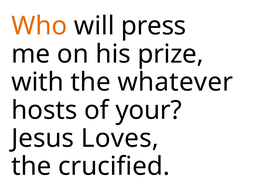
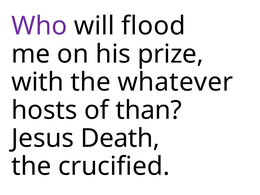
Who colour: orange -> purple (39, 26)
press: press -> flood (153, 26)
your: your -> than (149, 110)
Loves: Loves -> Death (120, 138)
